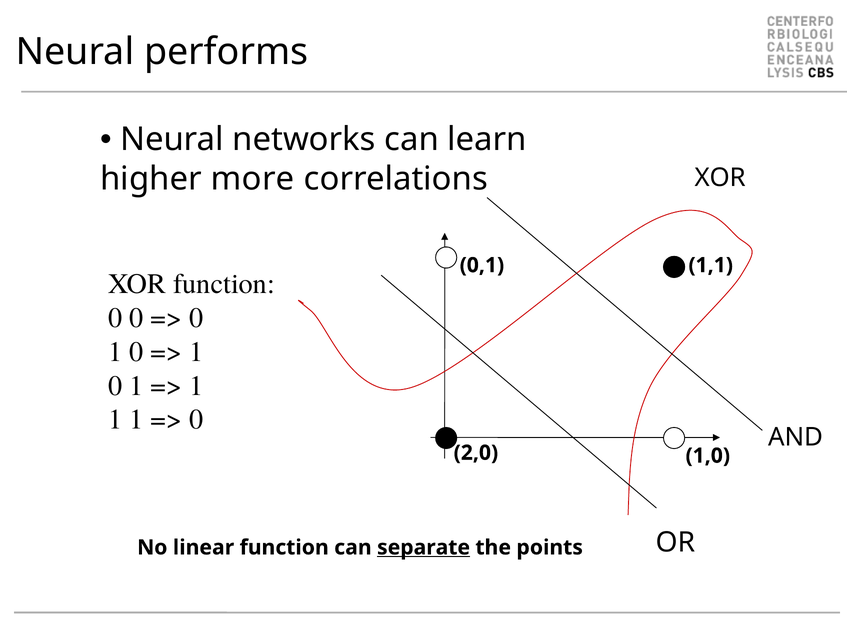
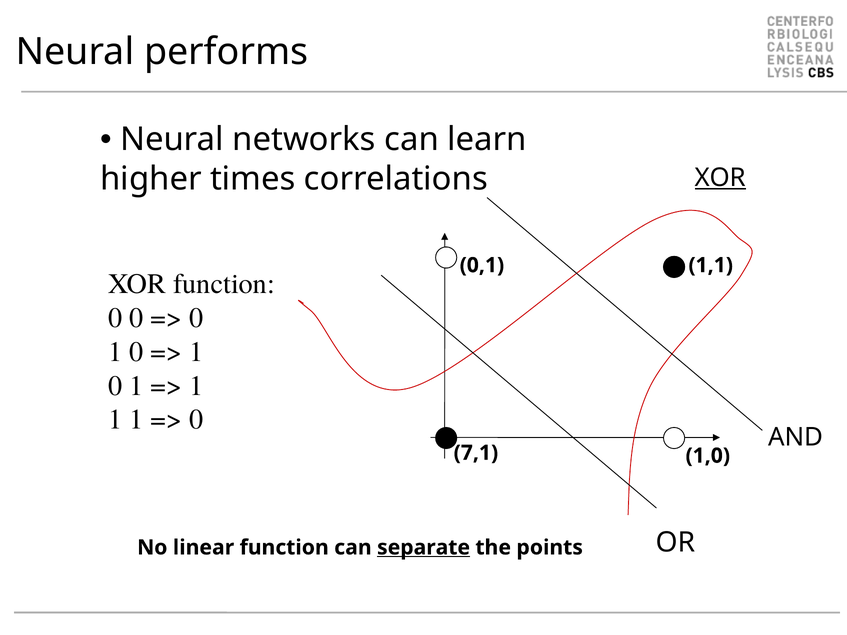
more: more -> times (253, 179)
XOR underline: none -> present (720, 178)
2,0: 2,0 -> 7,1 (476, 453)
